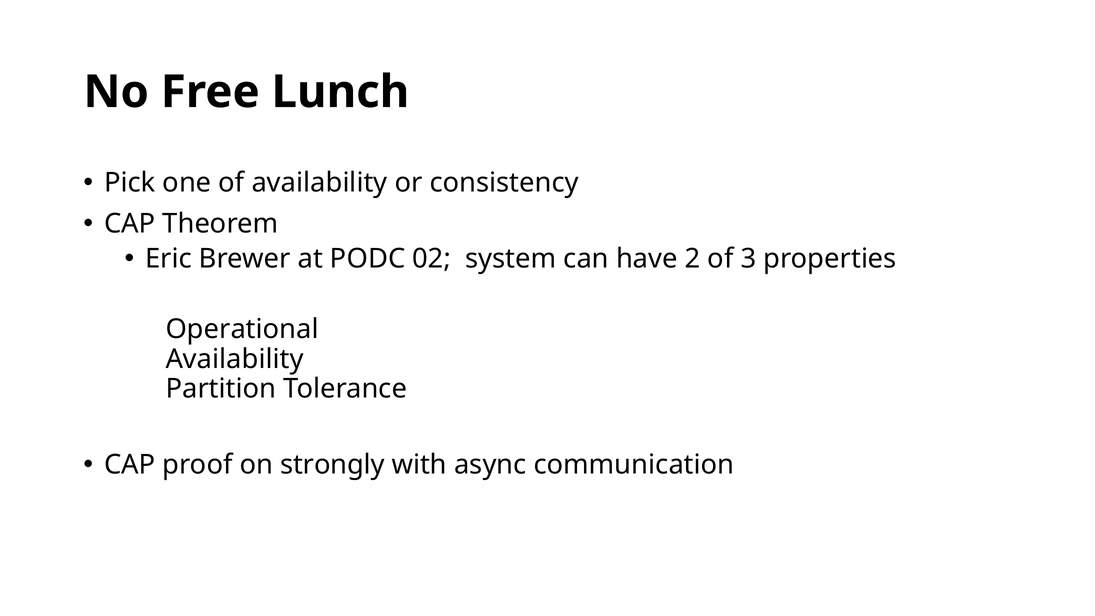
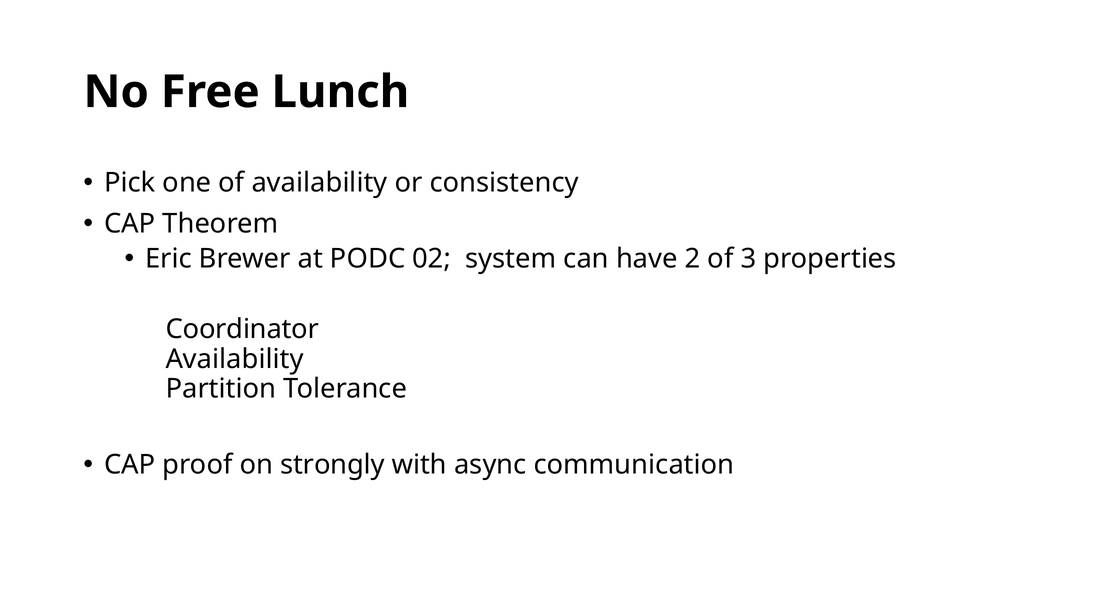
Operational: Operational -> Coordinator (242, 329)
